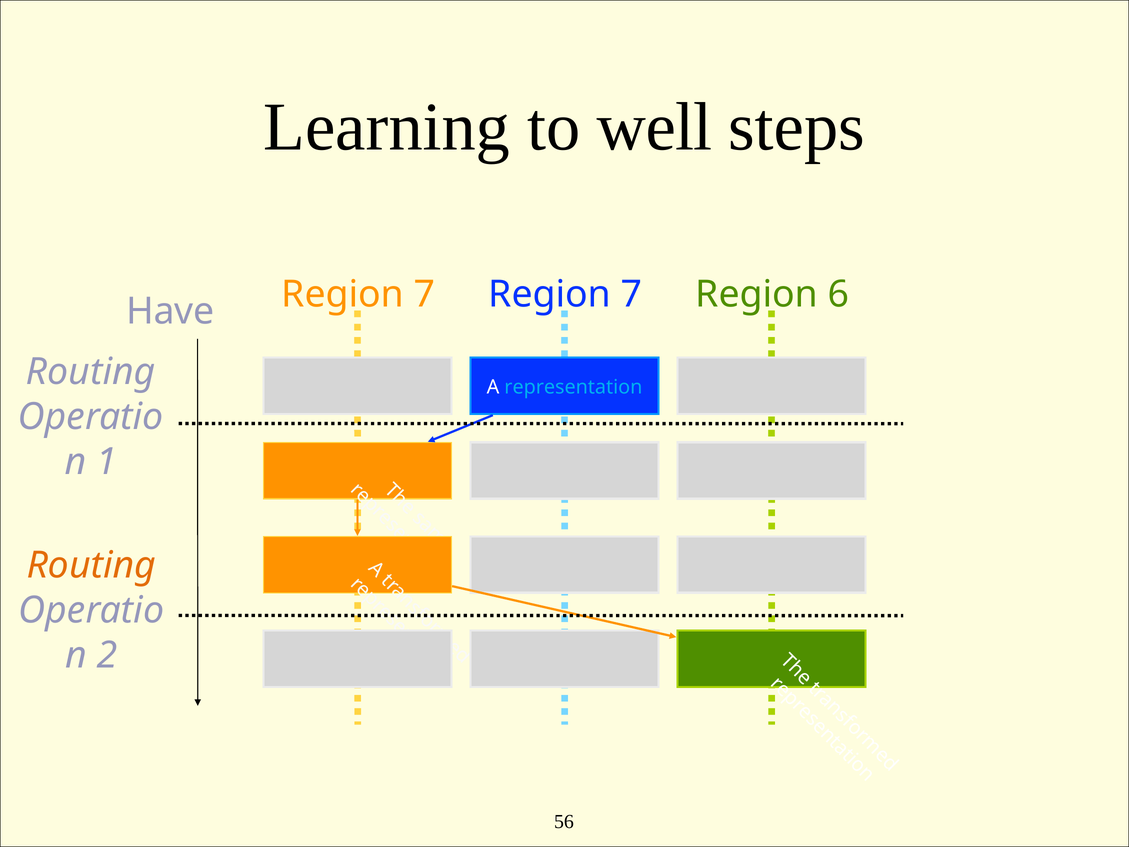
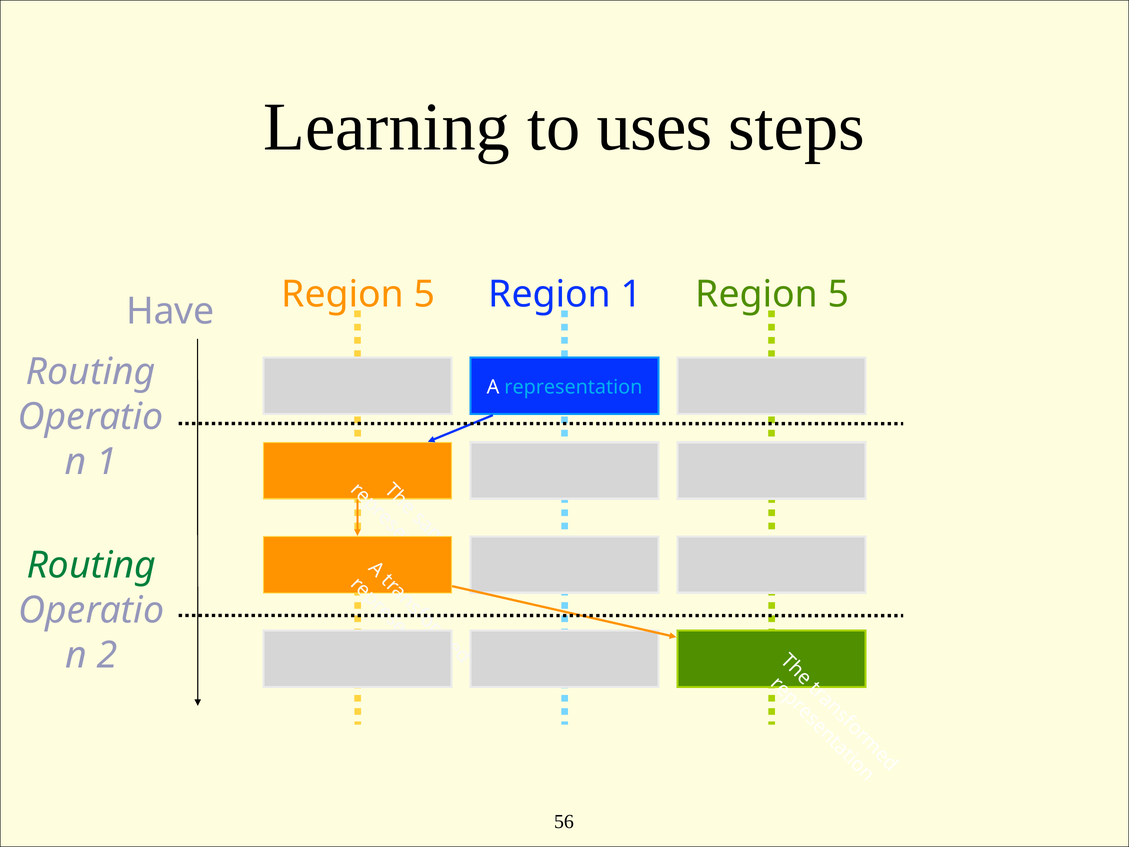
well: well -> uses (655, 127)
7: 7 -> 5 (425, 294)
7: 7 -> 1 (631, 294)
6: 6 -> 5 (838, 294)
Routing colour: orange -> green (91, 565)
